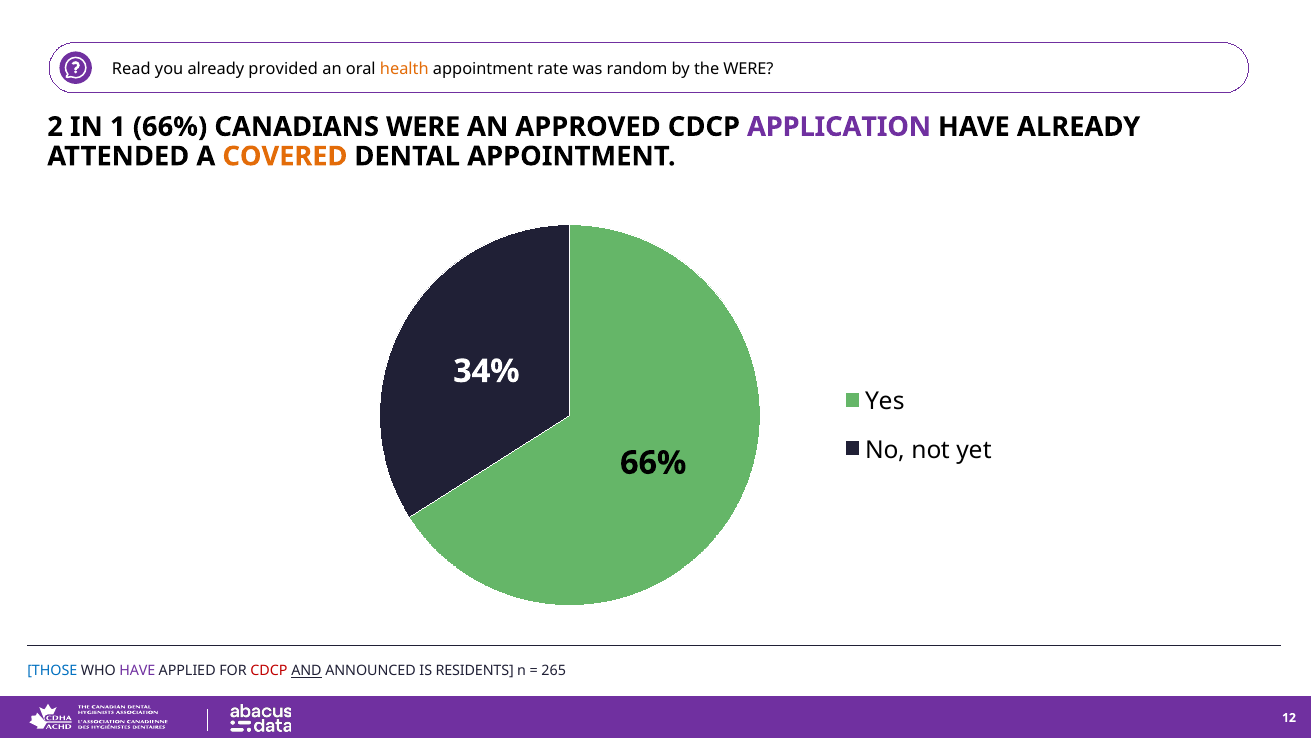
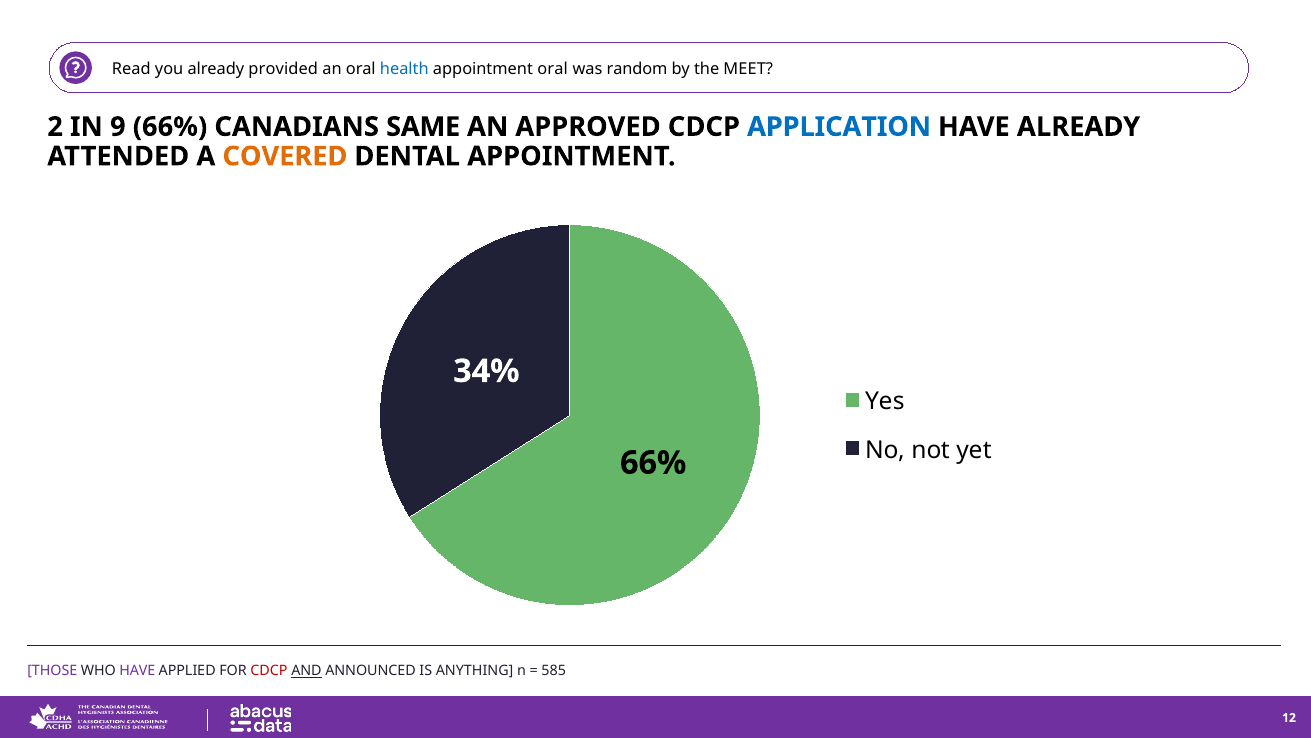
health colour: orange -> blue (404, 69)
appointment rate: rate -> oral (553, 69)
the WERE: WERE -> MEET (748, 69)
1: 1 -> 9 (118, 127)
CANADIANS WERE: WERE -> SAME (423, 127)
APPLICATION colour: purple -> blue (839, 127)
THOSE colour: blue -> purple (52, 670)
RESIDENTS: RESIDENTS -> ANYTHING (475, 670)
265: 265 -> 585 (554, 670)
